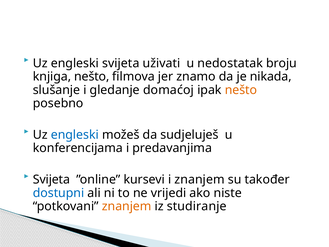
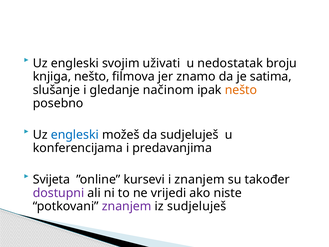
engleski svijeta: svijeta -> svojim (121, 63)
nikada: nikada -> satima (271, 77)
domaćoj: domaćoj -> načinom (168, 90)
dostupni colour: blue -> purple (59, 193)
znanjem colour: orange -> purple (127, 206)
iz studiranje: studiranje -> sudjeluješ (197, 206)
